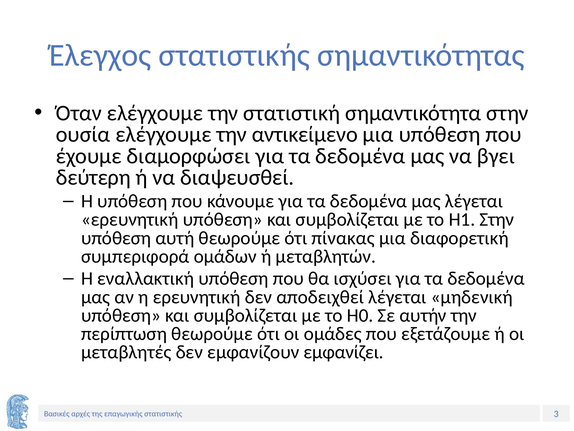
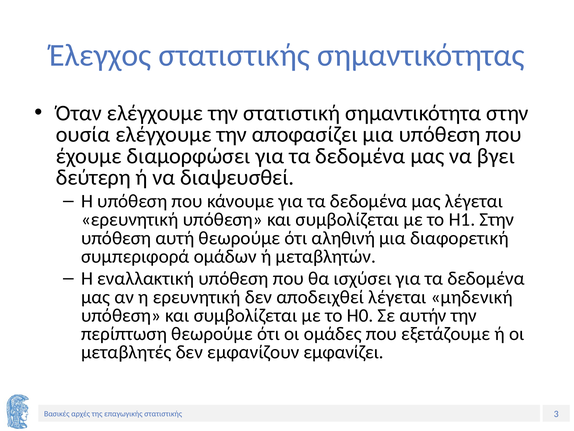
αντικείμενο: αντικείμενο -> αποφασίζει (305, 134)
πίνακας: πίνακας -> αληθινή (343, 238)
